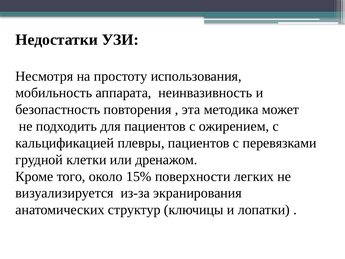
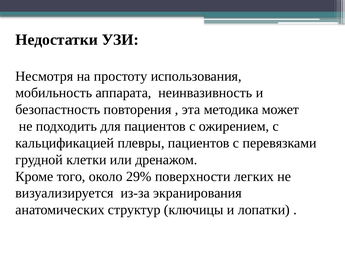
15%: 15% -> 29% (139, 176)
